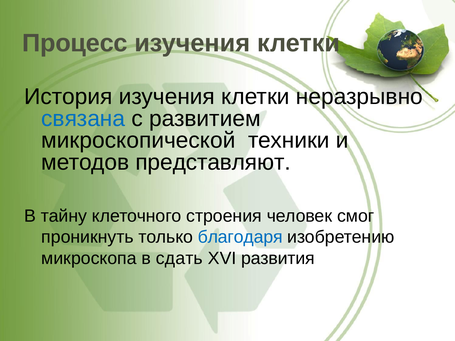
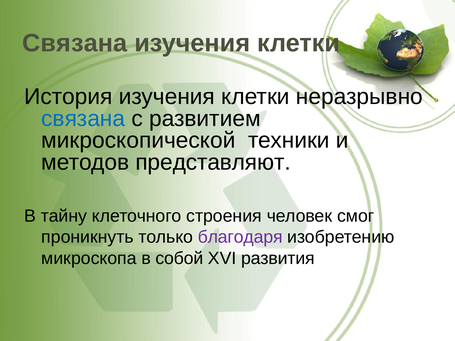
Процесс: Процесс -> Связана (75, 43)
благодаря colour: blue -> purple (240, 237)
сдать: сдать -> собой (180, 259)
